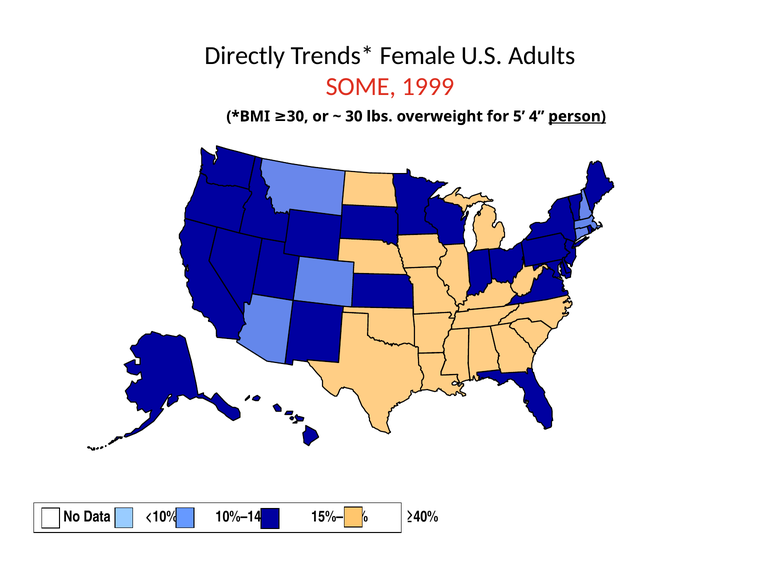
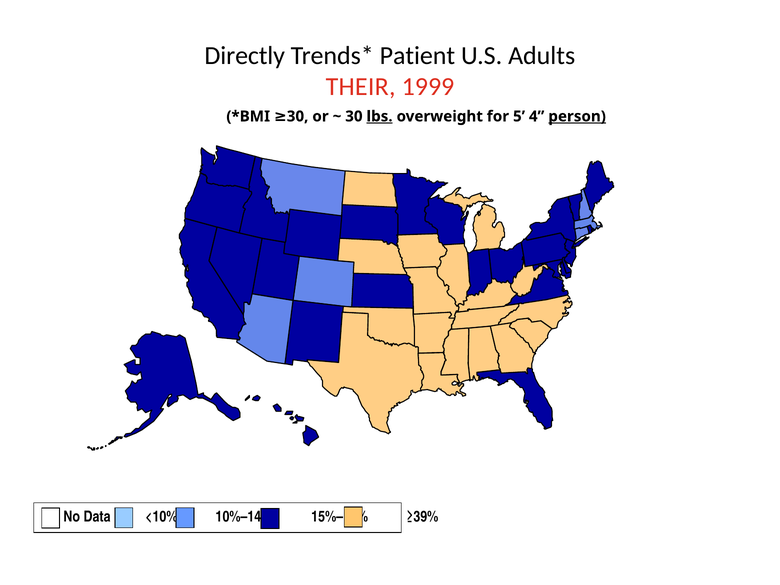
Female: Female -> Patient (417, 56)
SOME: SOME -> THEIR (361, 87)
lbs underline: none -> present (380, 116)
≥40%: ≥40% -> ≥39% (422, 517)
